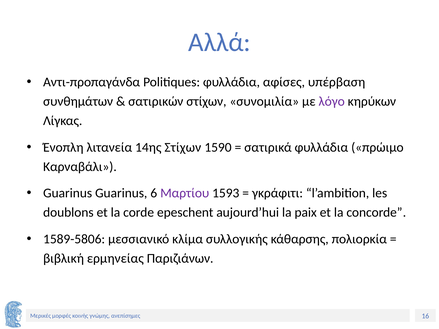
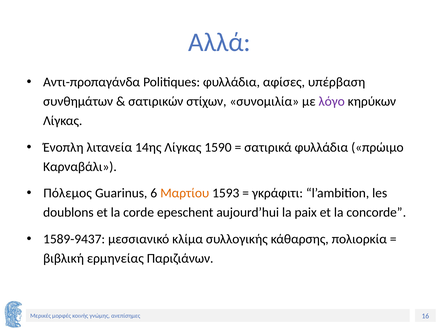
14ης Στίχων: Στίχων -> Λίγκας (183, 147)
Guarinus: Guarinus -> Πόλεμος (68, 193)
Μαρτίου colour: purple -> orange (185, 193)
1589-5806: 1589-5806 -> 1589-9437 (74, 239)
